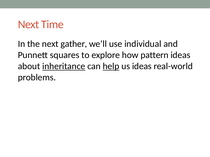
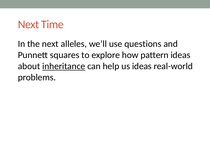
gather: gather -> alleles (74, 44)
individual: individual -> questions (143, 44)
help underline: present -> none (111, 66)
